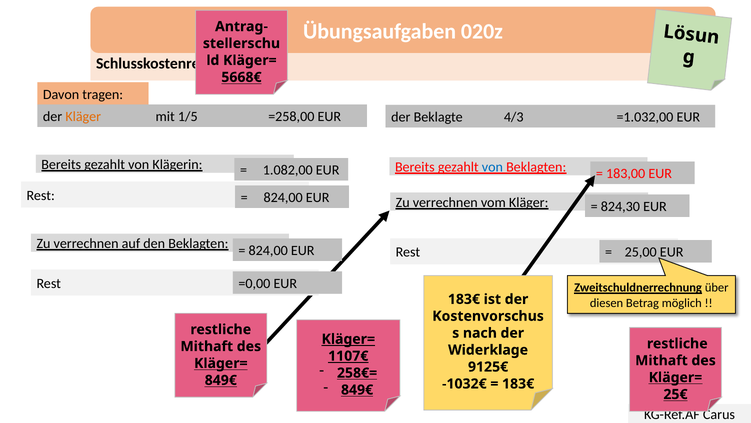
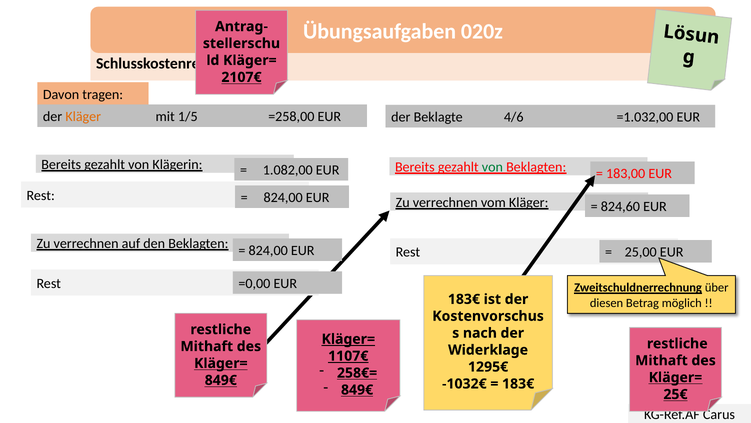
5668€: 5668€ -> 2107€ (241, 77)
4/3: 4/3 -> 4/6 (514, 117)
von colour: blue -> green (492, 167)
824,30: 824,30 -> 824,60 (620, 206)
9125€: 9125€ -> 1295€ (488, 366)
